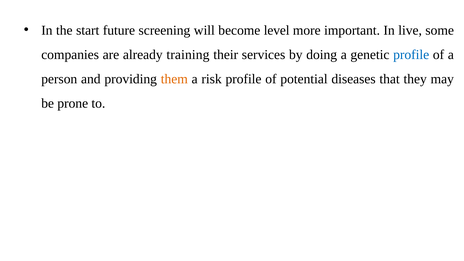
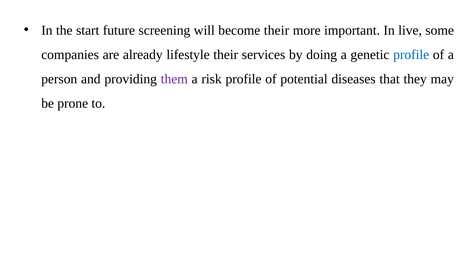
become level: level -> their (277, 30)
training: training -> lifestyle (188, 55)
them colour: orange -> purple (174, 79)
